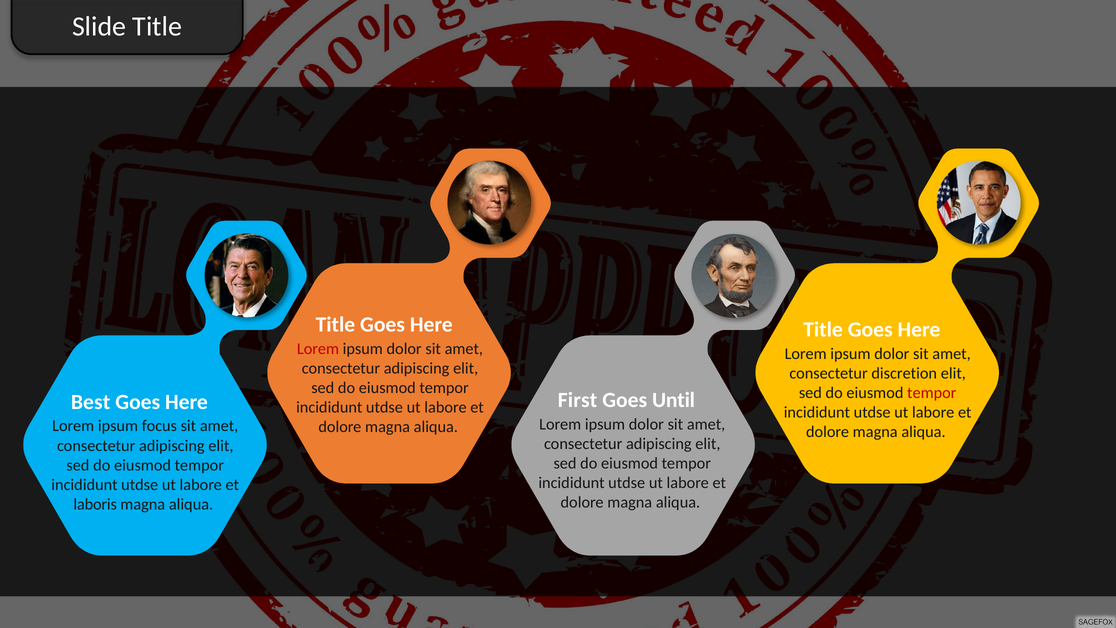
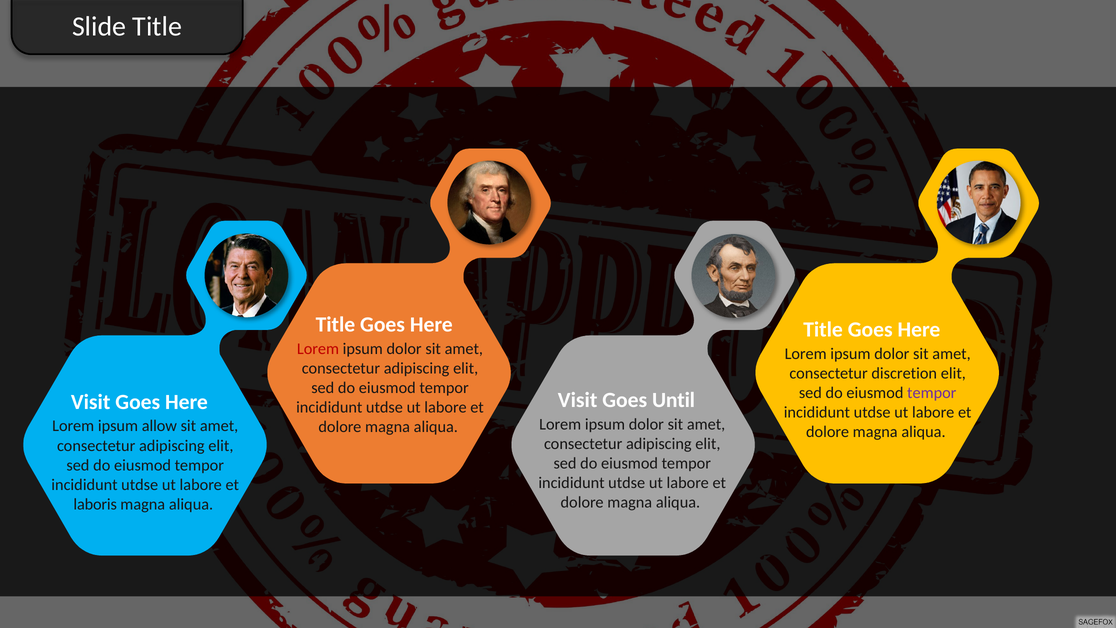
tempor colour: red -> purple (932, 393)
First: First -> Visit (578, 400)
Best: Best -> Visit (91, 402)
focus: focus -> allow (159, 426)
